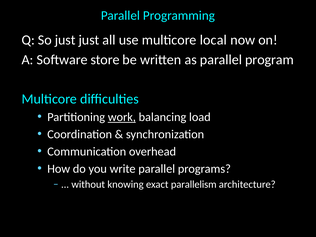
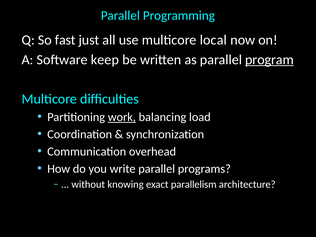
So just: just -> fast (65, 40)
store: store -> keep (105, 60)
program underline: none -> present (270, 60)
